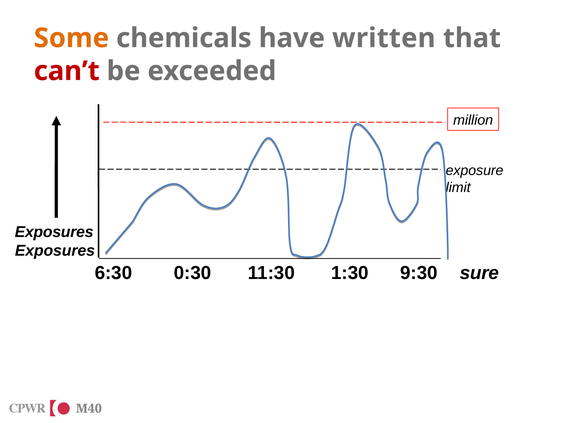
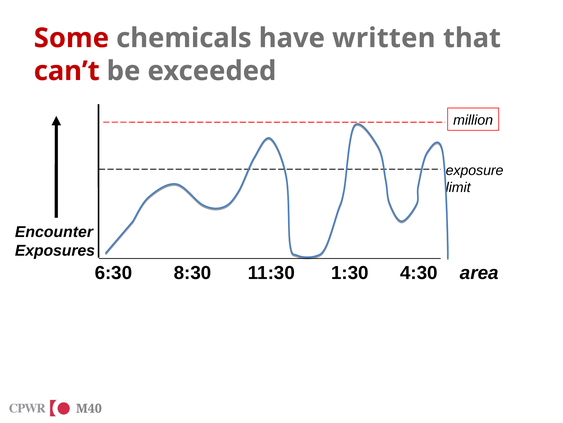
Some colour: orange -> red (71, 38)
Exposures: Exposures -> Encounter (54, 231)
0:30: 0:30 -> 8:30 (193, 272)
9:30: 9:30 -> 4:30 (419, 272)
sure: sure -> area (479, 272)
